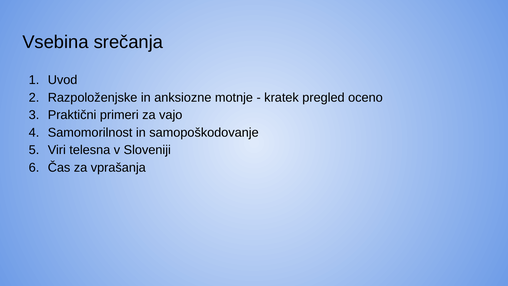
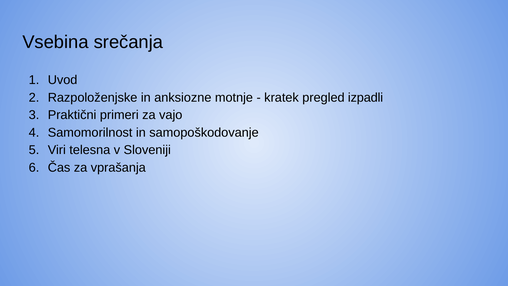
oceno: oceno -> izpadli (366, 97)
